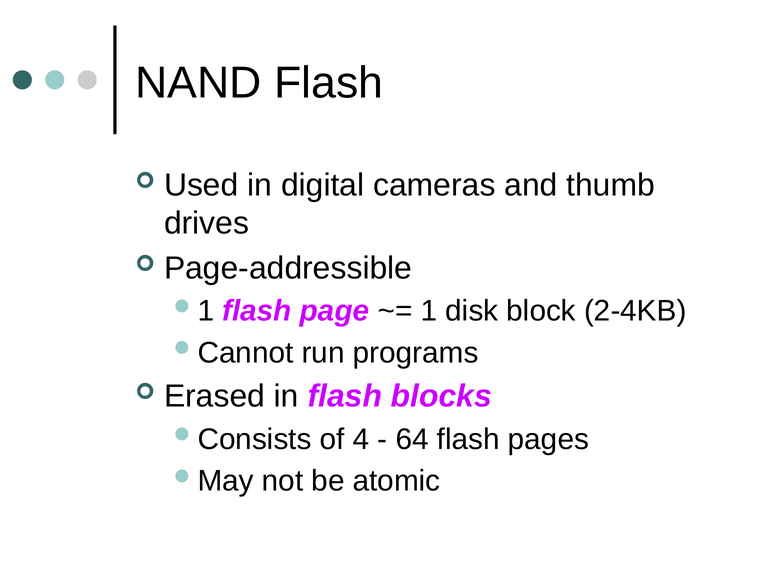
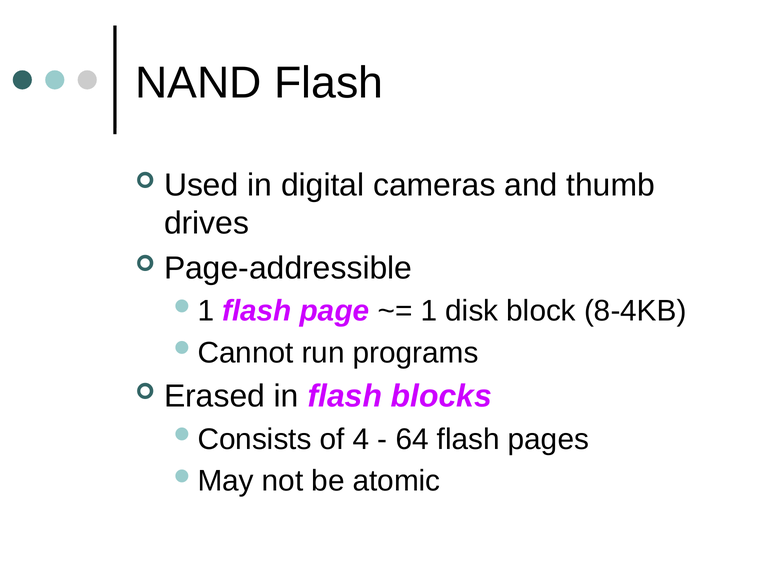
2-4KB: 2-4KB -> 8-4KB (635, 311)
